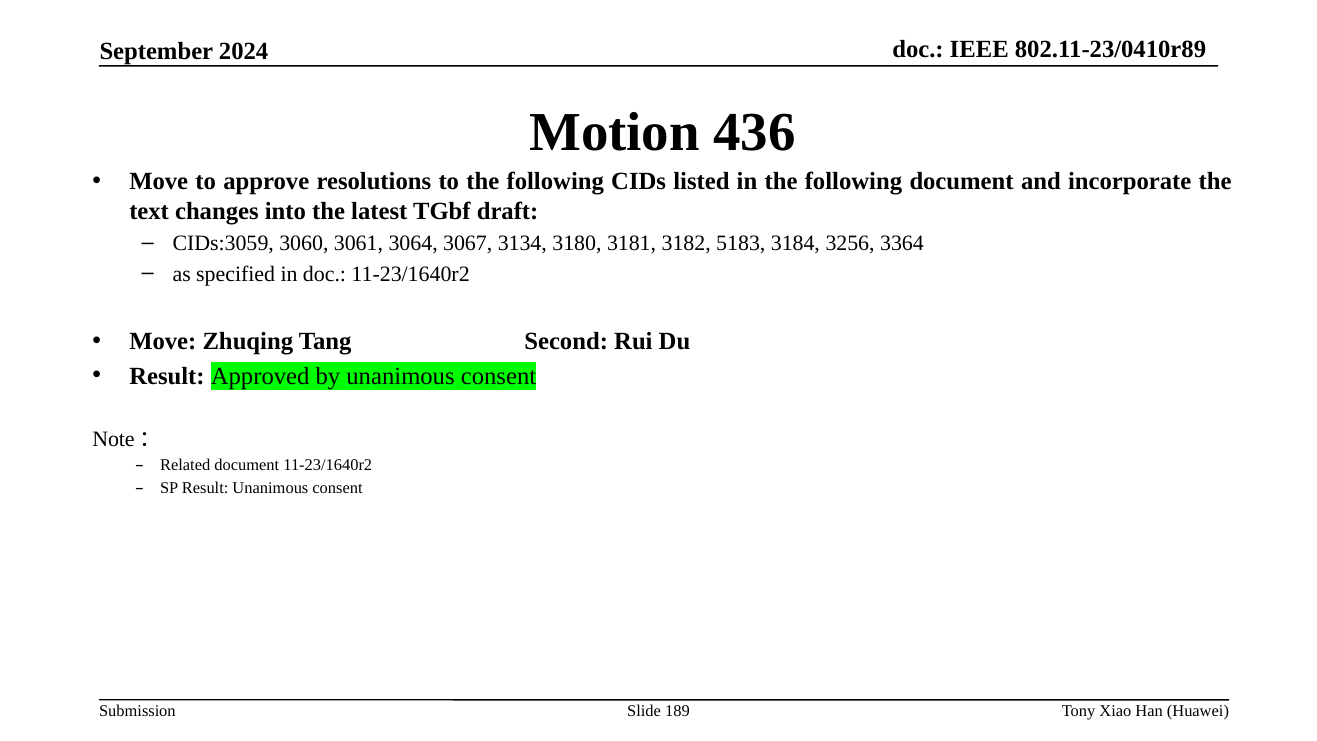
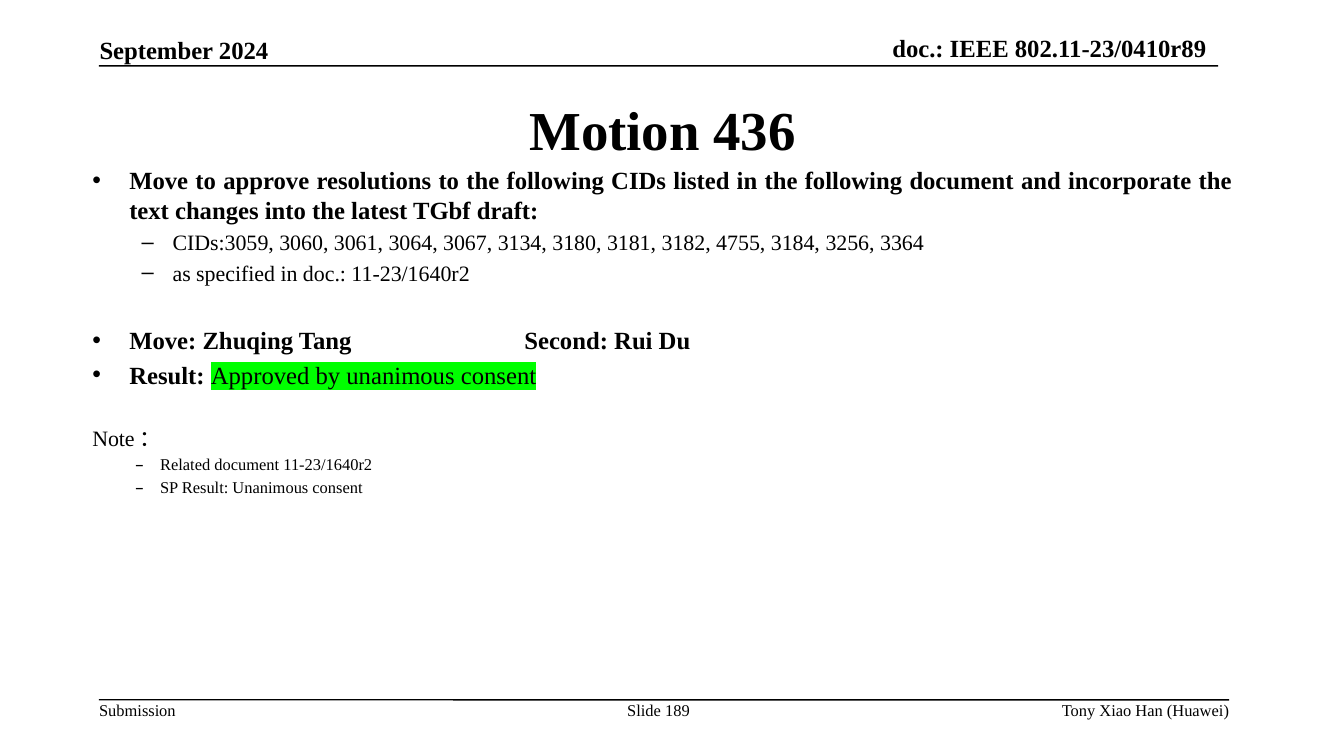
5183: 5183 -> 4755 (741, 243)
